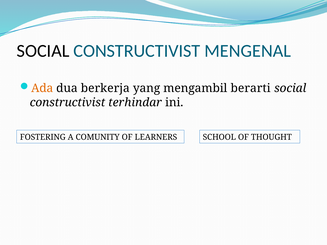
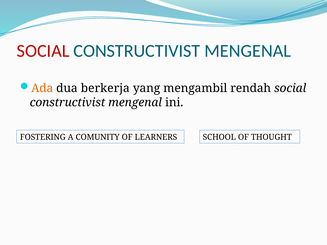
SOCIAL colour: black -> red (43, 51)
berarti: berarti -> rendah (251, 88)
terhindar: terhindar -> mengenal (135, 103)
